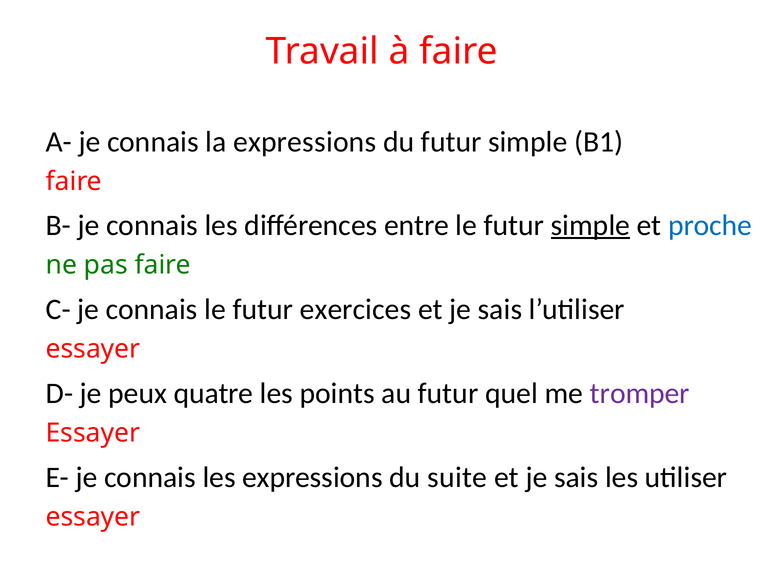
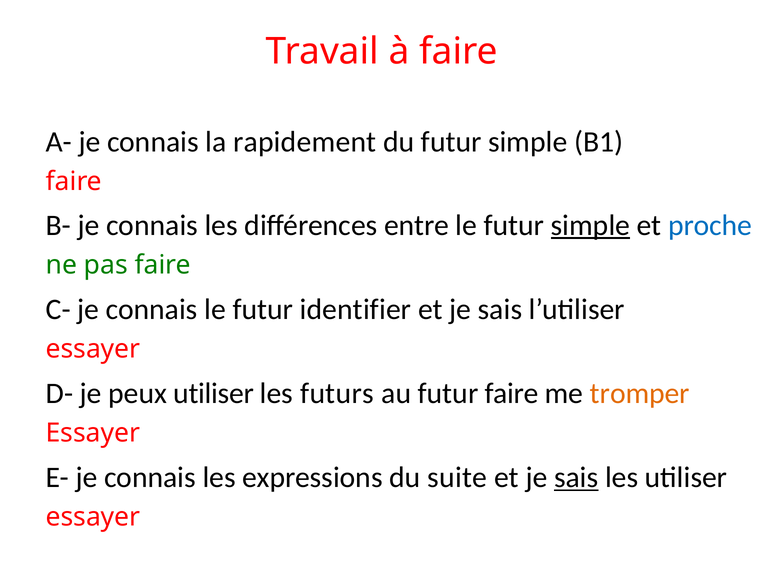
la expressions: expressions -> rapidement (305, 142)
exercices: exercices -> identifier (356, 309)
peux quatre: quatre -> utiliser (214, 393)
points: points -> futurs (337, 393)
futur quel: quel -> faire (512, 393)
tromper colour: purple -> orange (640, 393)
sais underline: none -> present (576, 478)
